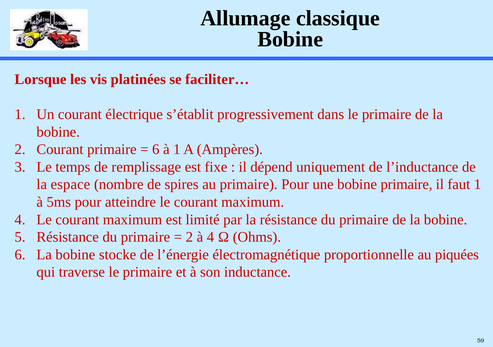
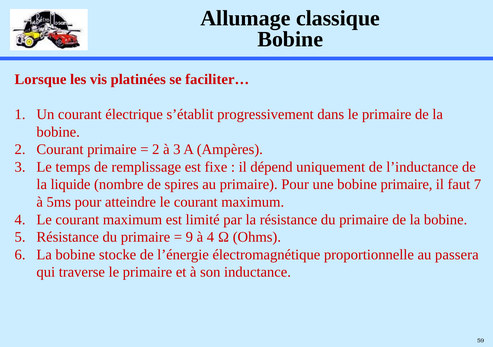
6: 6 -> 2 (156, 149)
à 1: 1 -> 3 (177, 149)
espace: espace -> liquide (71, 184)
faut 1: 1 -> 7 (477, 184)
2: 2 -> 9 (189, 237)
piquées: piquées -> passera (457, 255)
